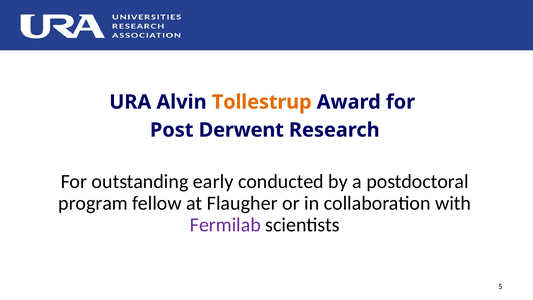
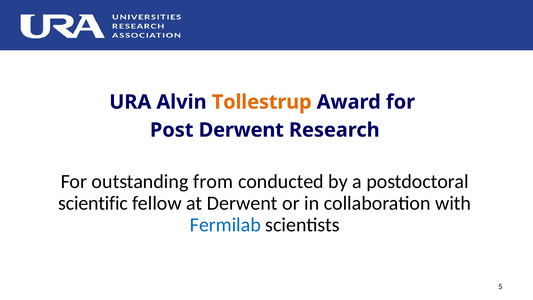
early: early -> from (213, 182)
program: program -> scientific (93, 203)
at Flaugher: Flaugher -> Derwent (242, 203)
Fermilab colour: purple -> blue (225, 225)
